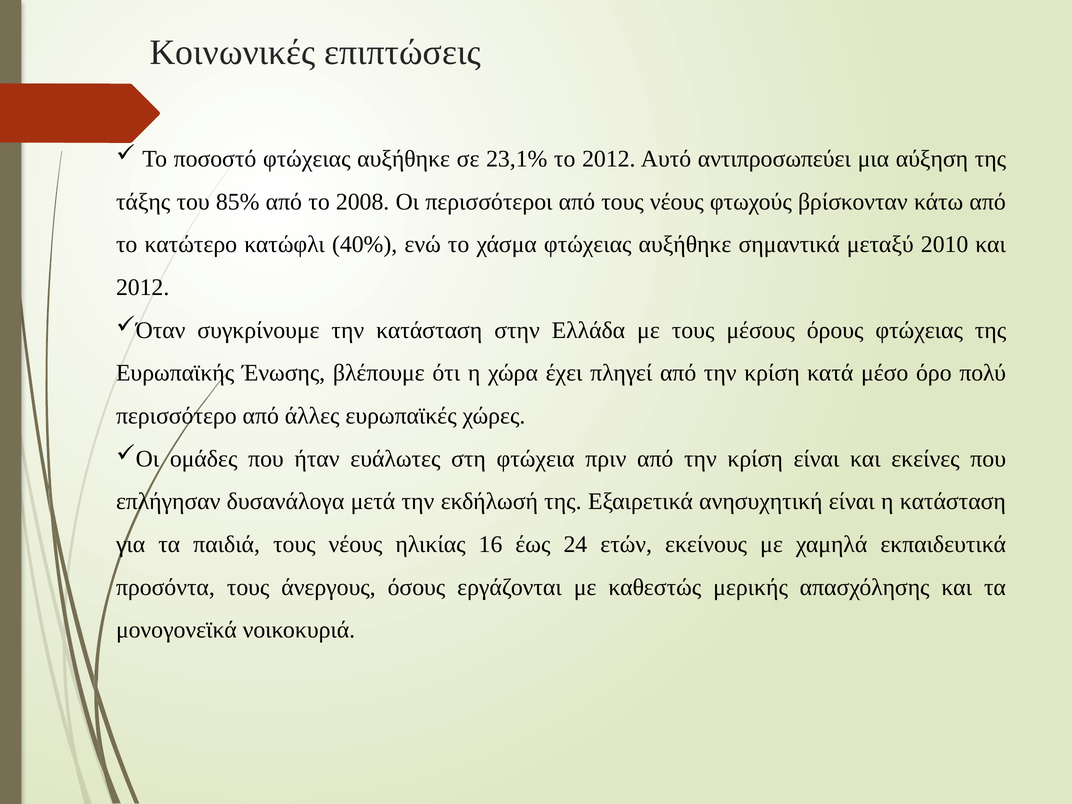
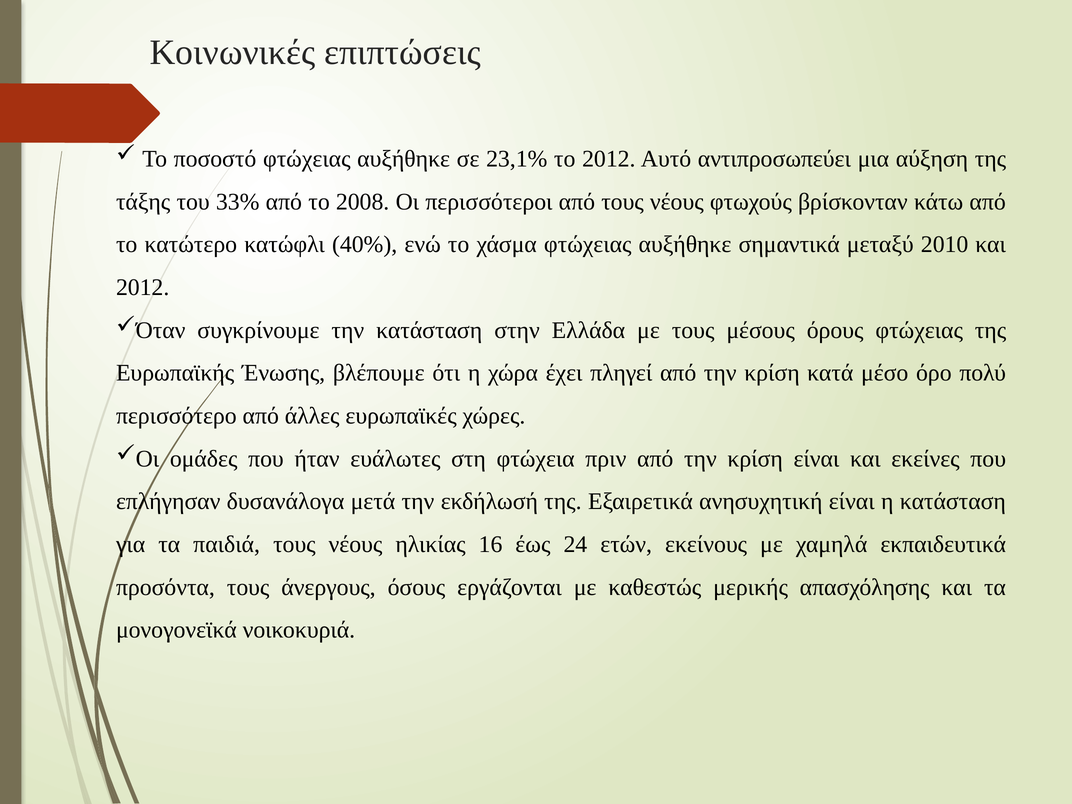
85%: 85% -> 33% (238, 202)
